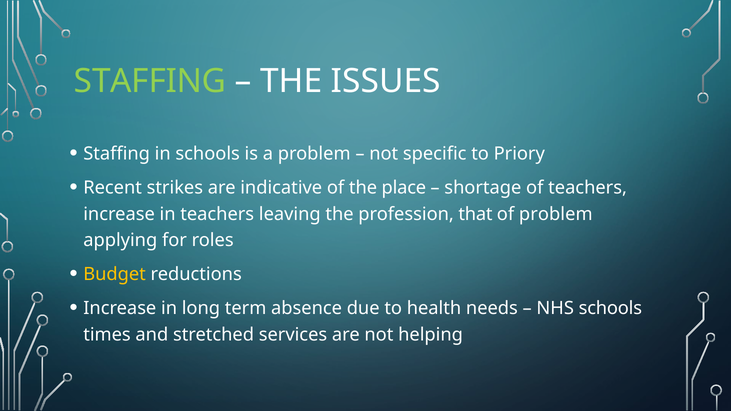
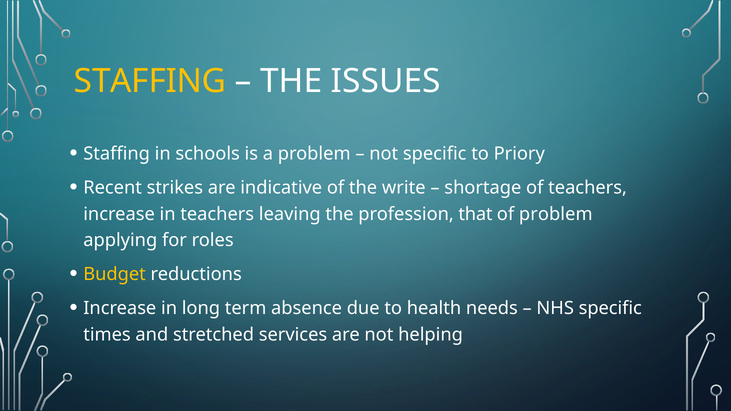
STAFFING colour: light green -> yellow (150, 81)
place: place -> write (404, 188)
NHS schools: schools -> specific (610, 308)
